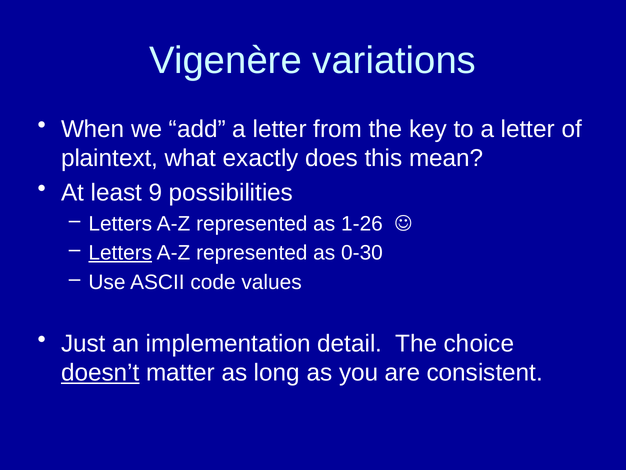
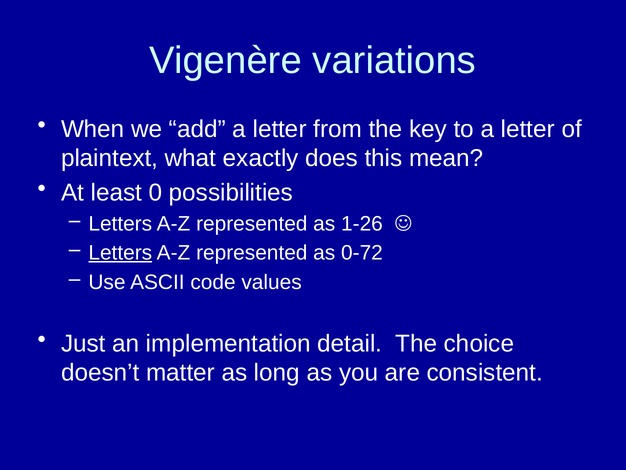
9: 9 -> 0 (155, 192)
0-30: 0-30 -> 0-72 (362, 253)
doesn’t underline: present -> none (100, 372)
